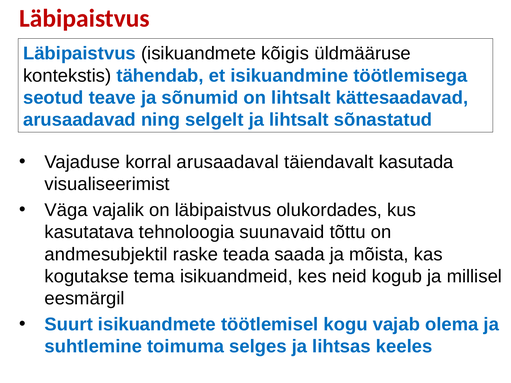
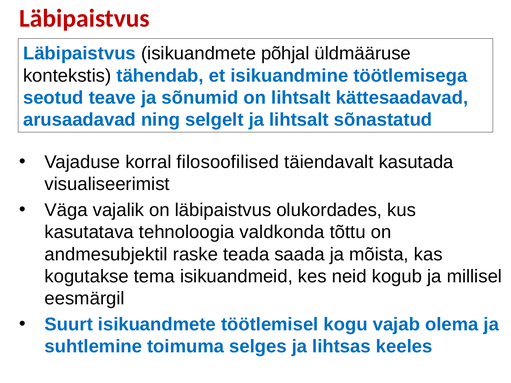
kõigis: kõigis -> põhjal (285, 54)
arusaadaval: arusaadaval -> filosoofilised (228, 162)
suunavaid: suunavaid -> valdkonda (282, 232)
